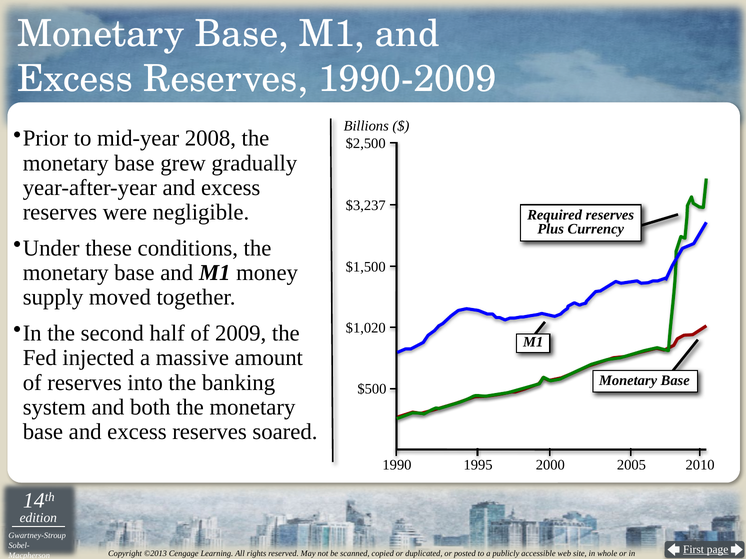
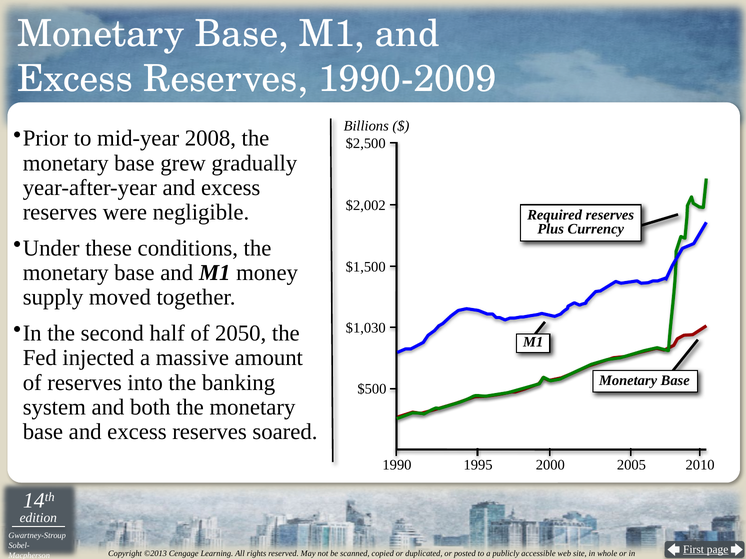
$3,237: $3,237 -> $2,002 (366, 206)
$1,020: $1,020 -> $1,030 (366, 328)
2009: 2009 -> 2050 (241, 334)
